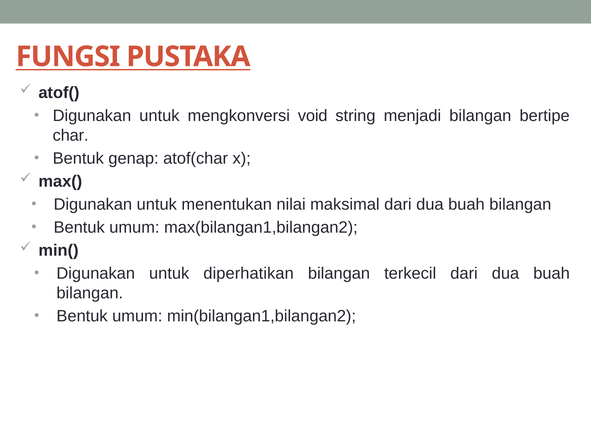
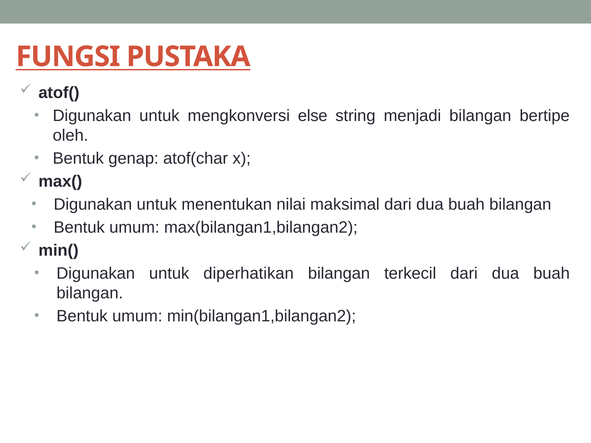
void: void -> else (313, 116)
char: char -> oleh (70, 136)
